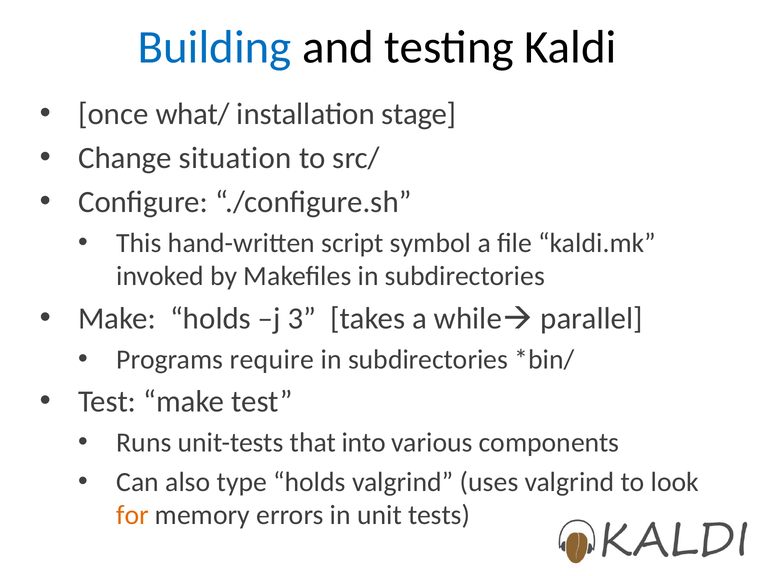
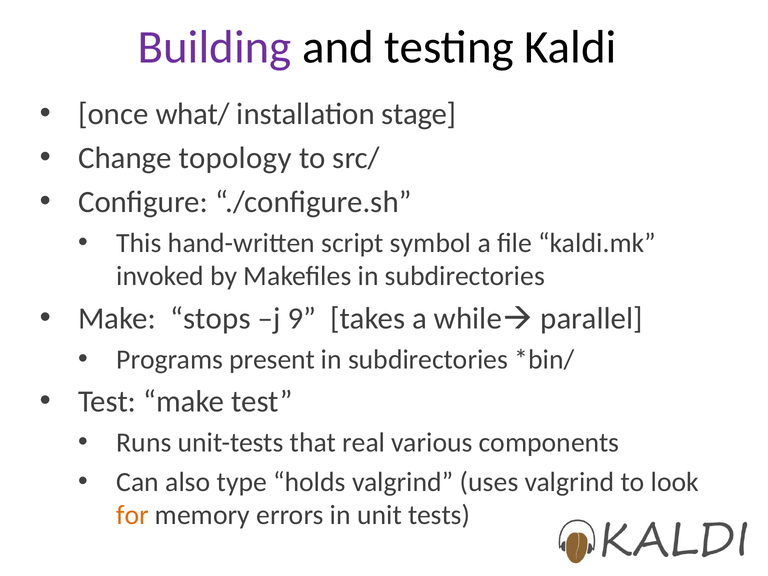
Building colour: blue -> purple (215, 47)
situation: situation -> topology (235, 158)
Make holds: holds -> stops (210, 319)
3: 3 -> 9 (302, 319)
require: require -> present (272, 360)
into: into -> real (364, 443)
